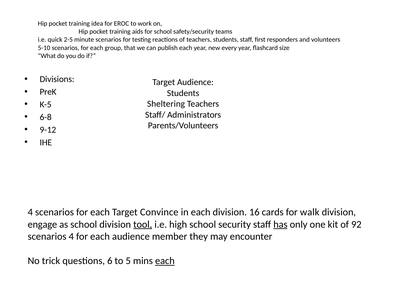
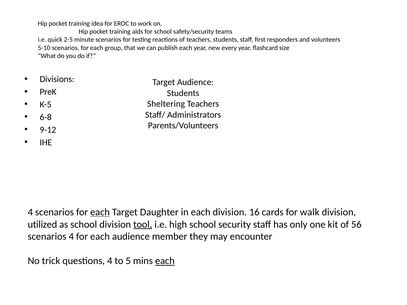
each underline: none -> present (100, 212)
Convince: Convince -> Daughter (159, 212)
engage: engage -> utilized (42, 225)
has underline: present -> none (280, 225)
92: 92 -> 56 (356, 225)
questions 6: 6 -> 4 (110, 261)
